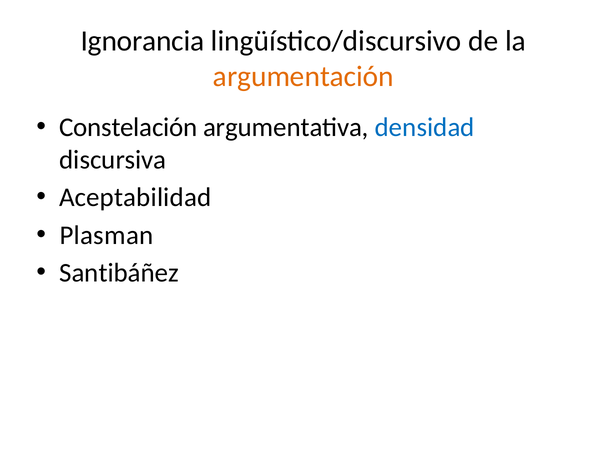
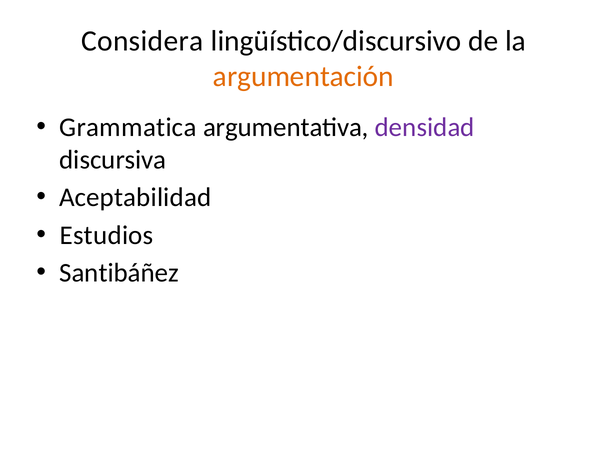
Ignorancia: Ignorancia -> Considera (142, 41)
Constelación: Constelación -> Grammatica (128, 127)
densidad colour: blue -> purple (425, 127)
Plasman: Plasman -> Estudios (107, 235)
